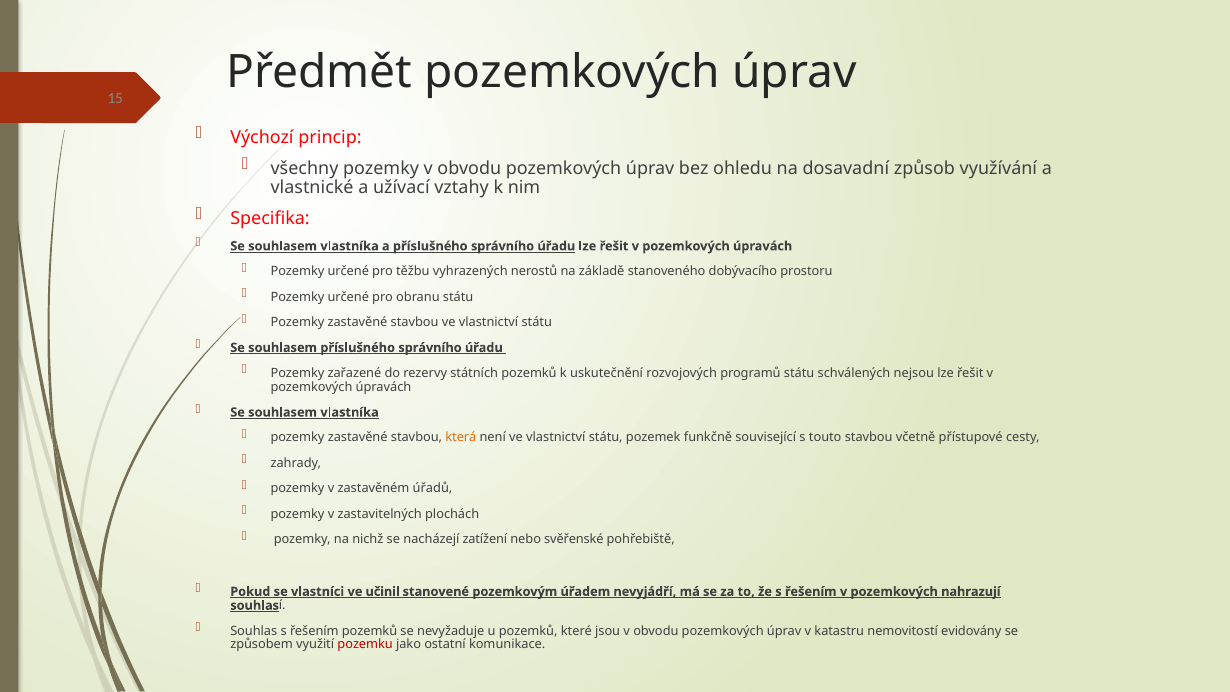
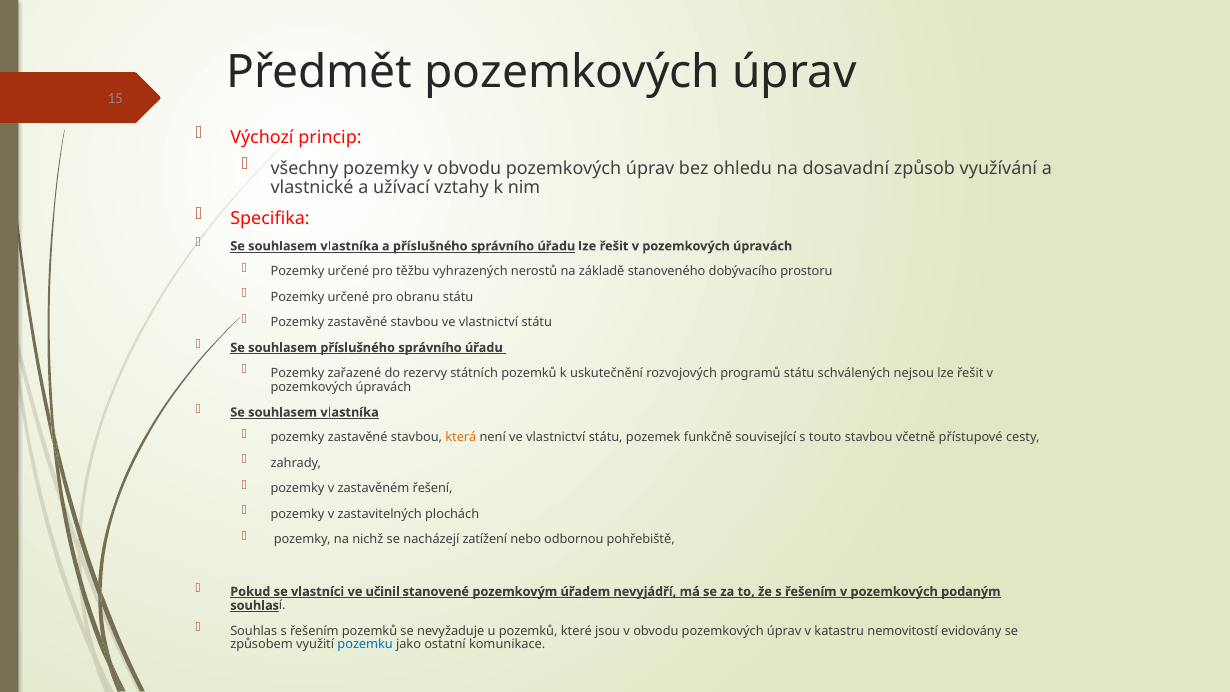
úřadů: úřadů -> řešení (433, 488)
svěřenské: svěřenské -> odbornou (574, 539)
nahrazují: nahrazují -> podaným (971, 592)
pozemku colour: red -> blue (365, 645)
